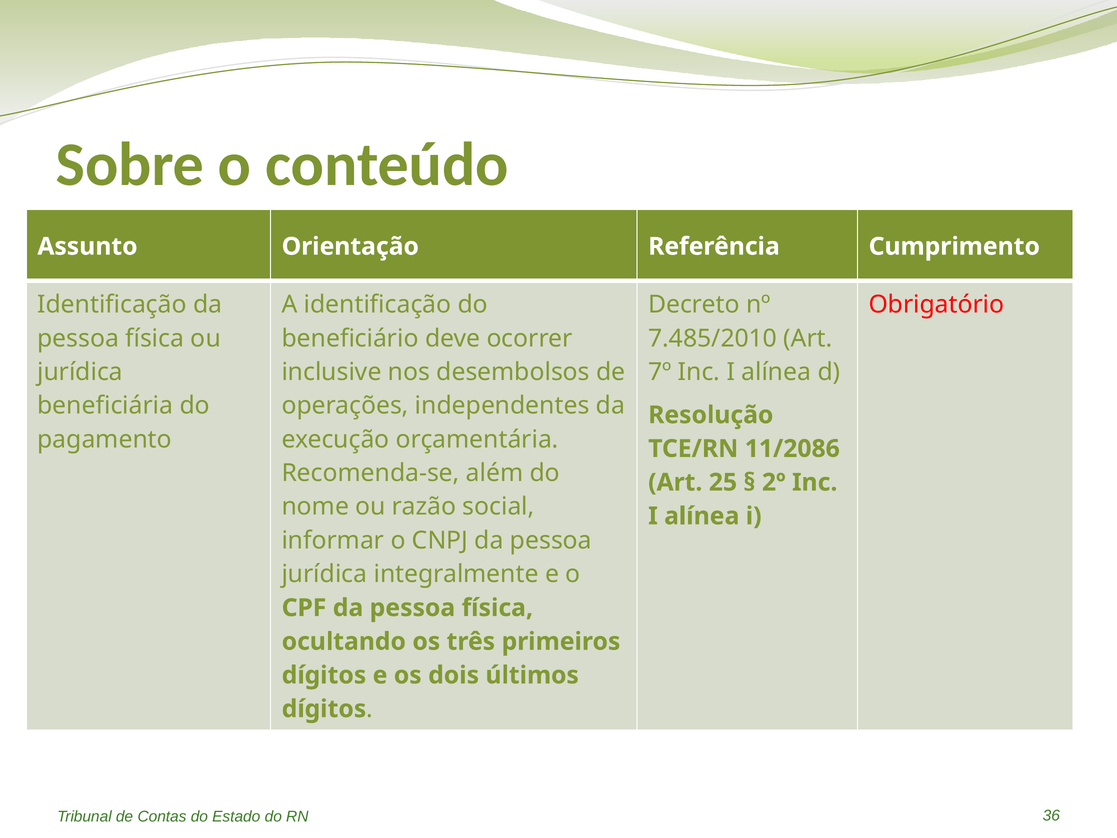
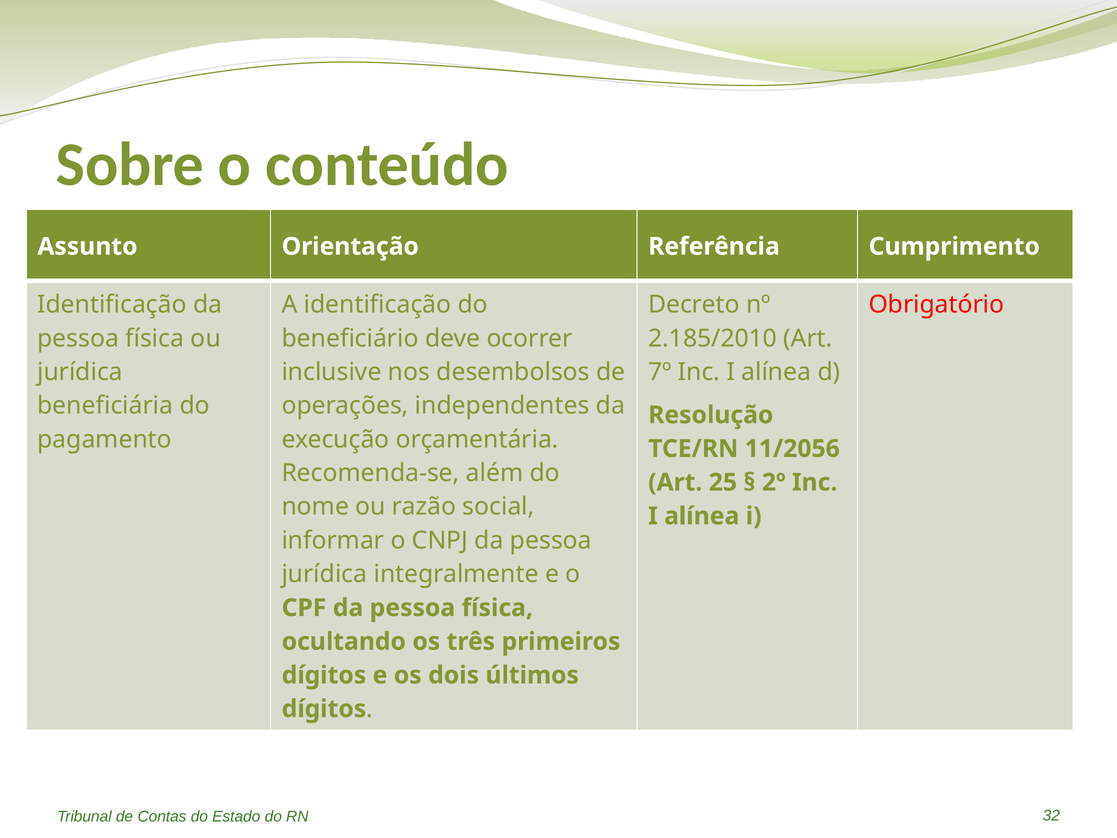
7.485/2010: 7.485/2010 -> 2.185/2010 (713, 338)
11/2086: 11/2086 -> 11/2056 (792, 449)
36: 36 -> 32 (1051, 815)
